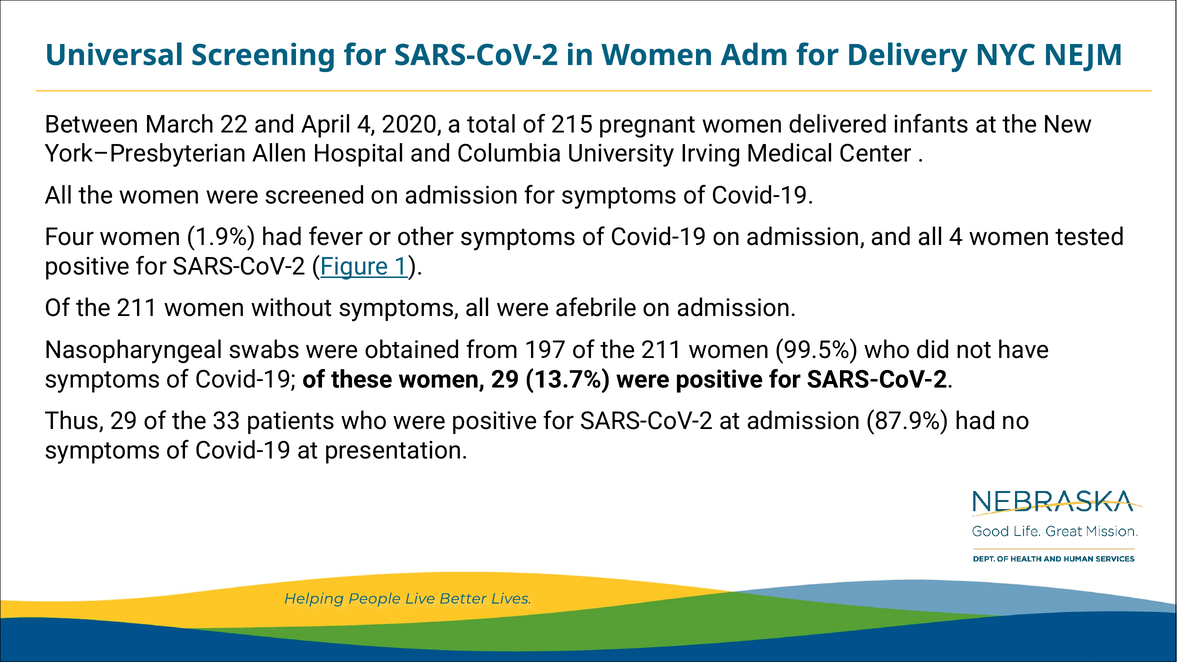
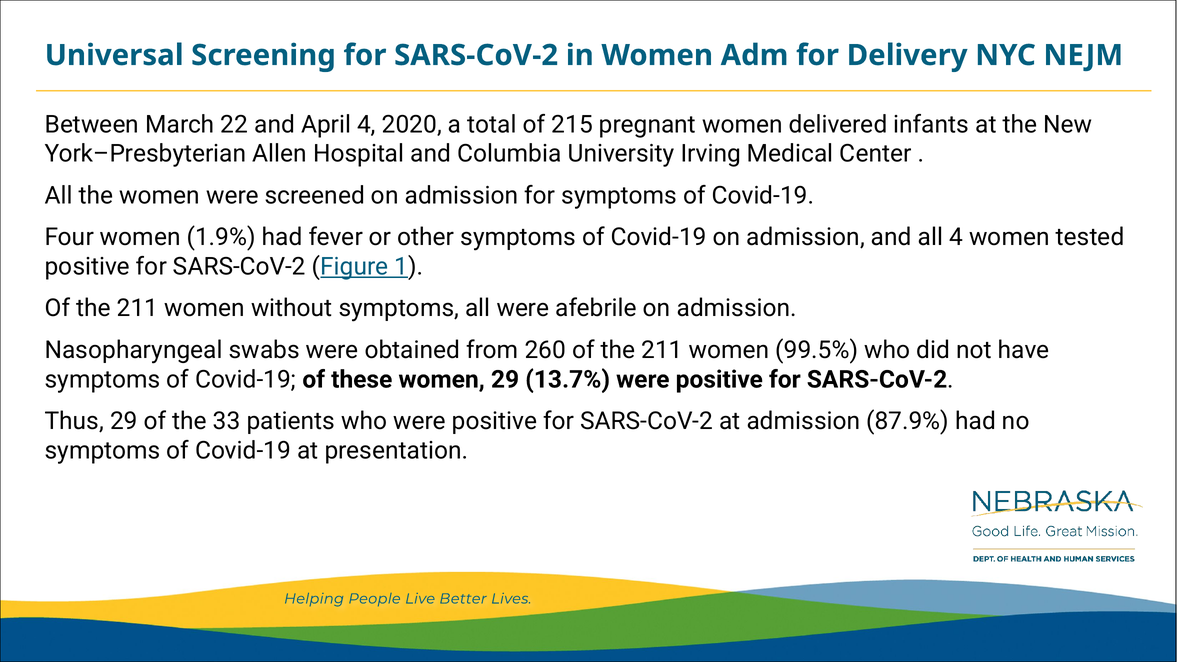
197: 197 -> 260 (545, 350)
